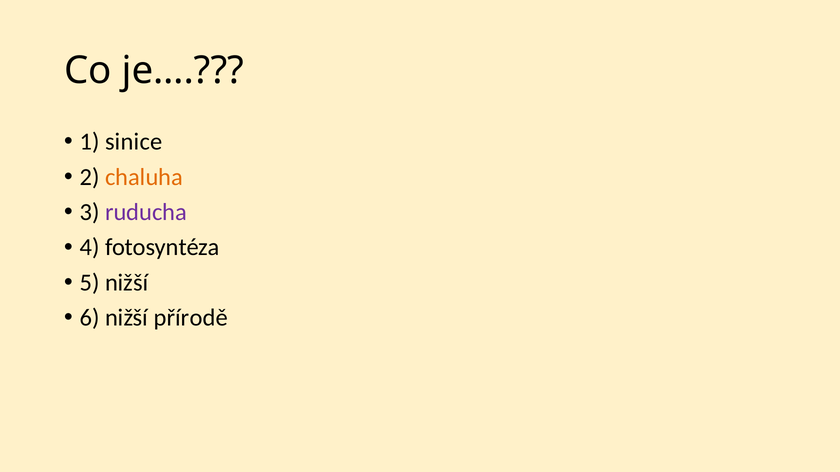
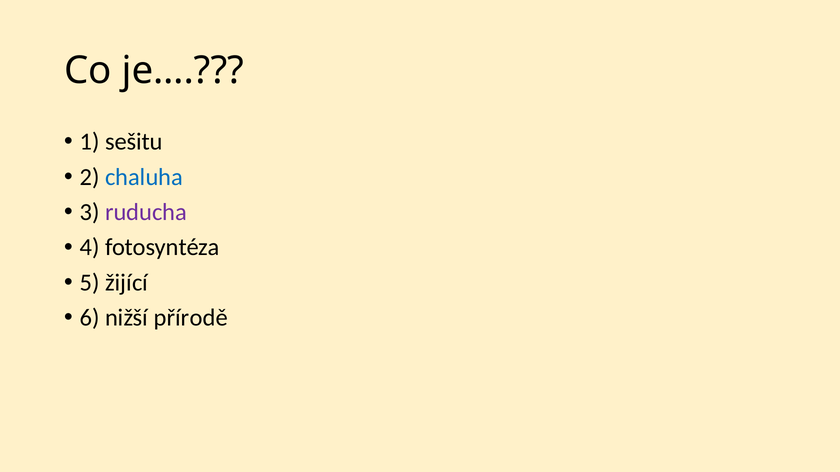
sinice: sinice -> sešitu (134, 142)
chaluha colour: orange -> blue (144, 177)
5 nižší: nižší -> žijící (127, 283)
